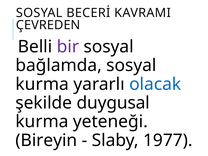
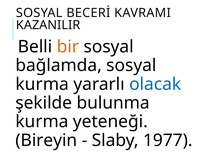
ÇEVREDEN: ÇEVREDEN -> KAZANILIR (48, 25)
bir colour: purple -> orange (68, 47)
duygusal: duygusal -> bulunma (113, 103)
